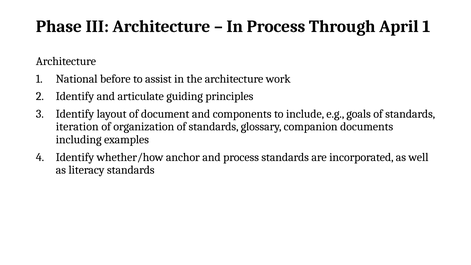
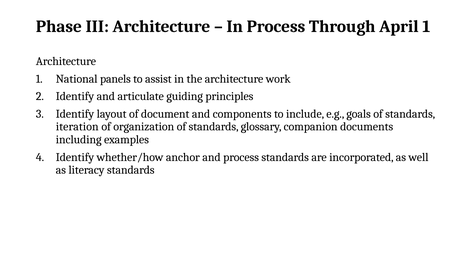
before: before -> panels (115, 79)
